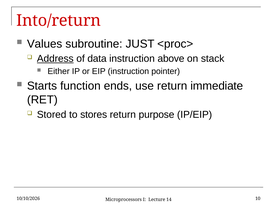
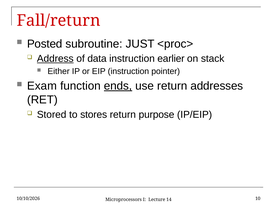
Into/return: Into/return -> Fall/return (59, 21)
Values: Values -> Posted (45, 44)
above: above -> earlier (171, 59)
Starts: Starts -> Exam (42, 86)
ends underline: none -> present (118, 86)
immediate: immediate -> addresses (217, 86)
